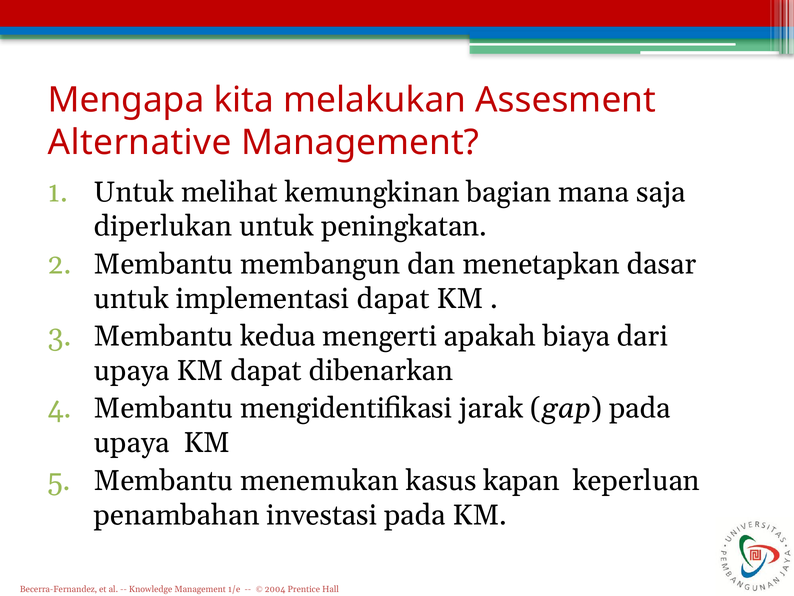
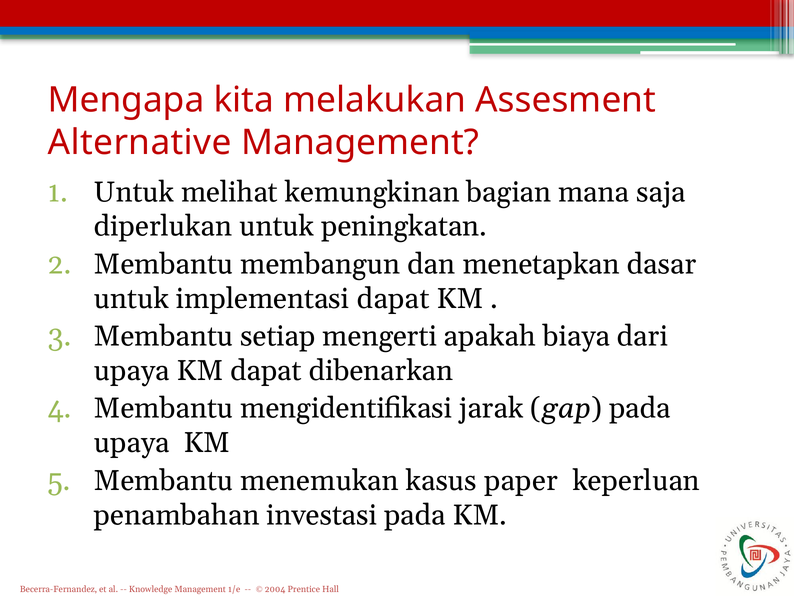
kedua: kedua -> setiap (278, 336)
kapan: kapan -> paper (521, 480)
